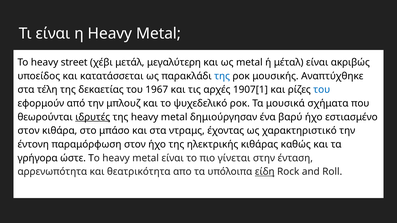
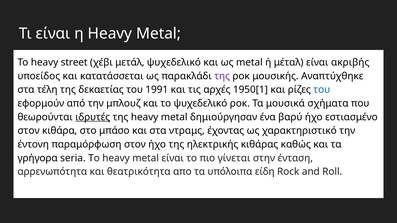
μετάλ μεγαλύτερη: μεγαλύτερη -> ψυχεδελικό (174, 62)
ακριβώς: ακριβώς -> ακριβής (350, 62)
της colour: blue -> purple (222, 76)
1967: 1967 -> 1991 (157, 90)
1907[1: 1907[1 -> 1950[1 (250, 90)
ώστε: ώστε -> seria (73, 158)
είδη underline: present -> none (265, 172)
